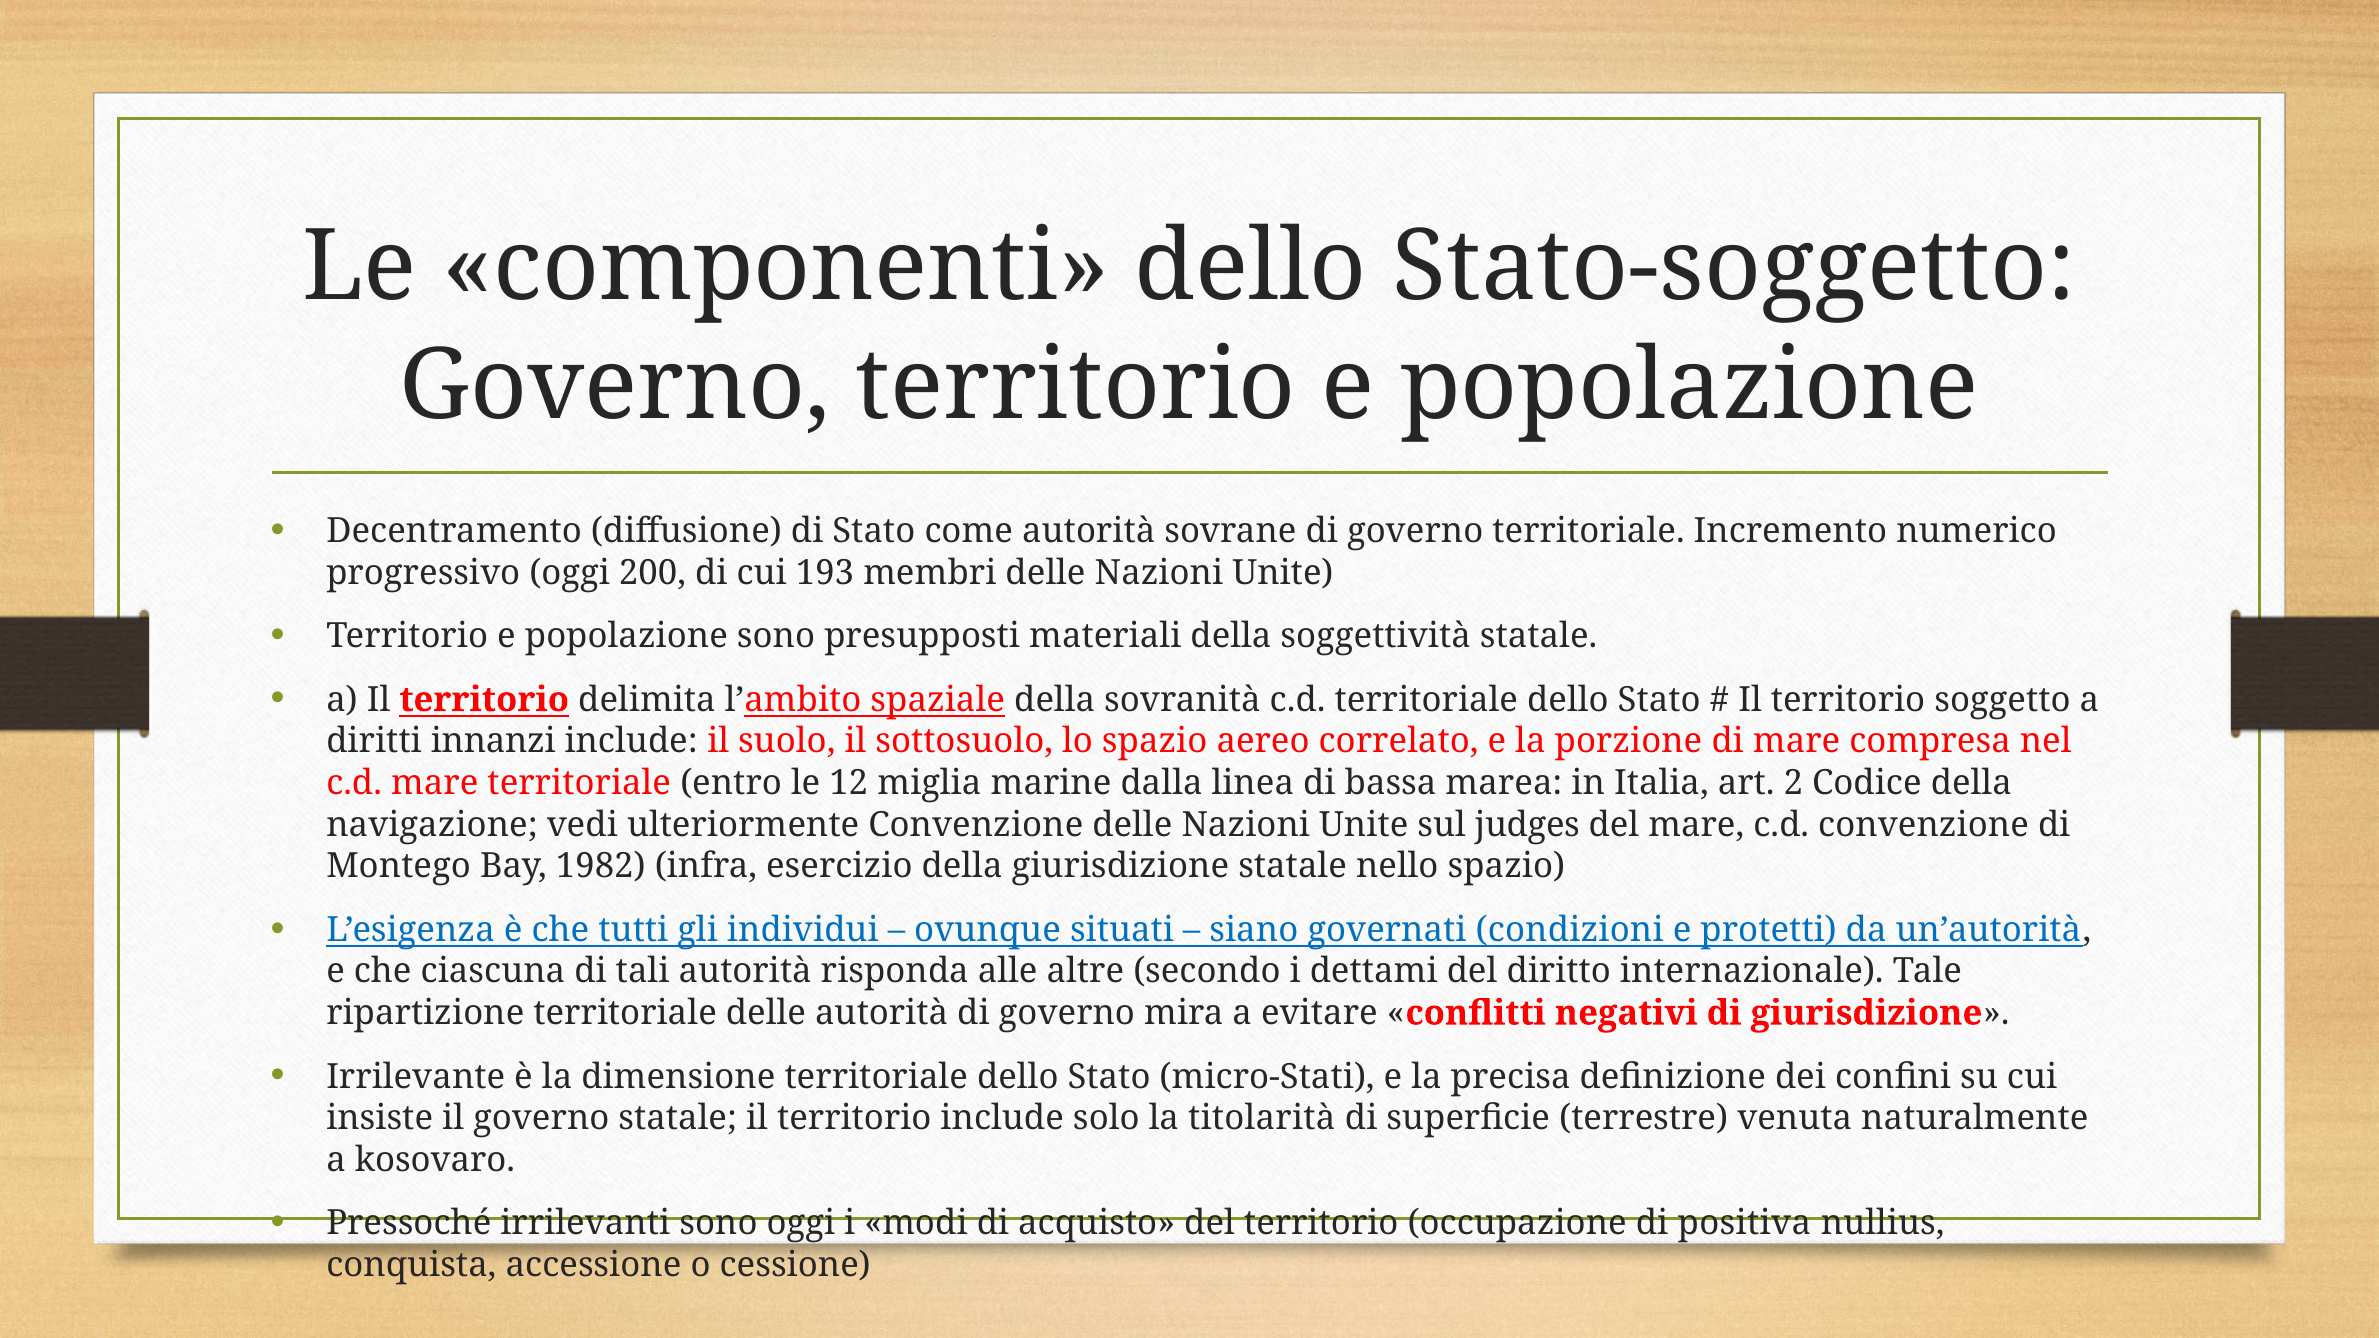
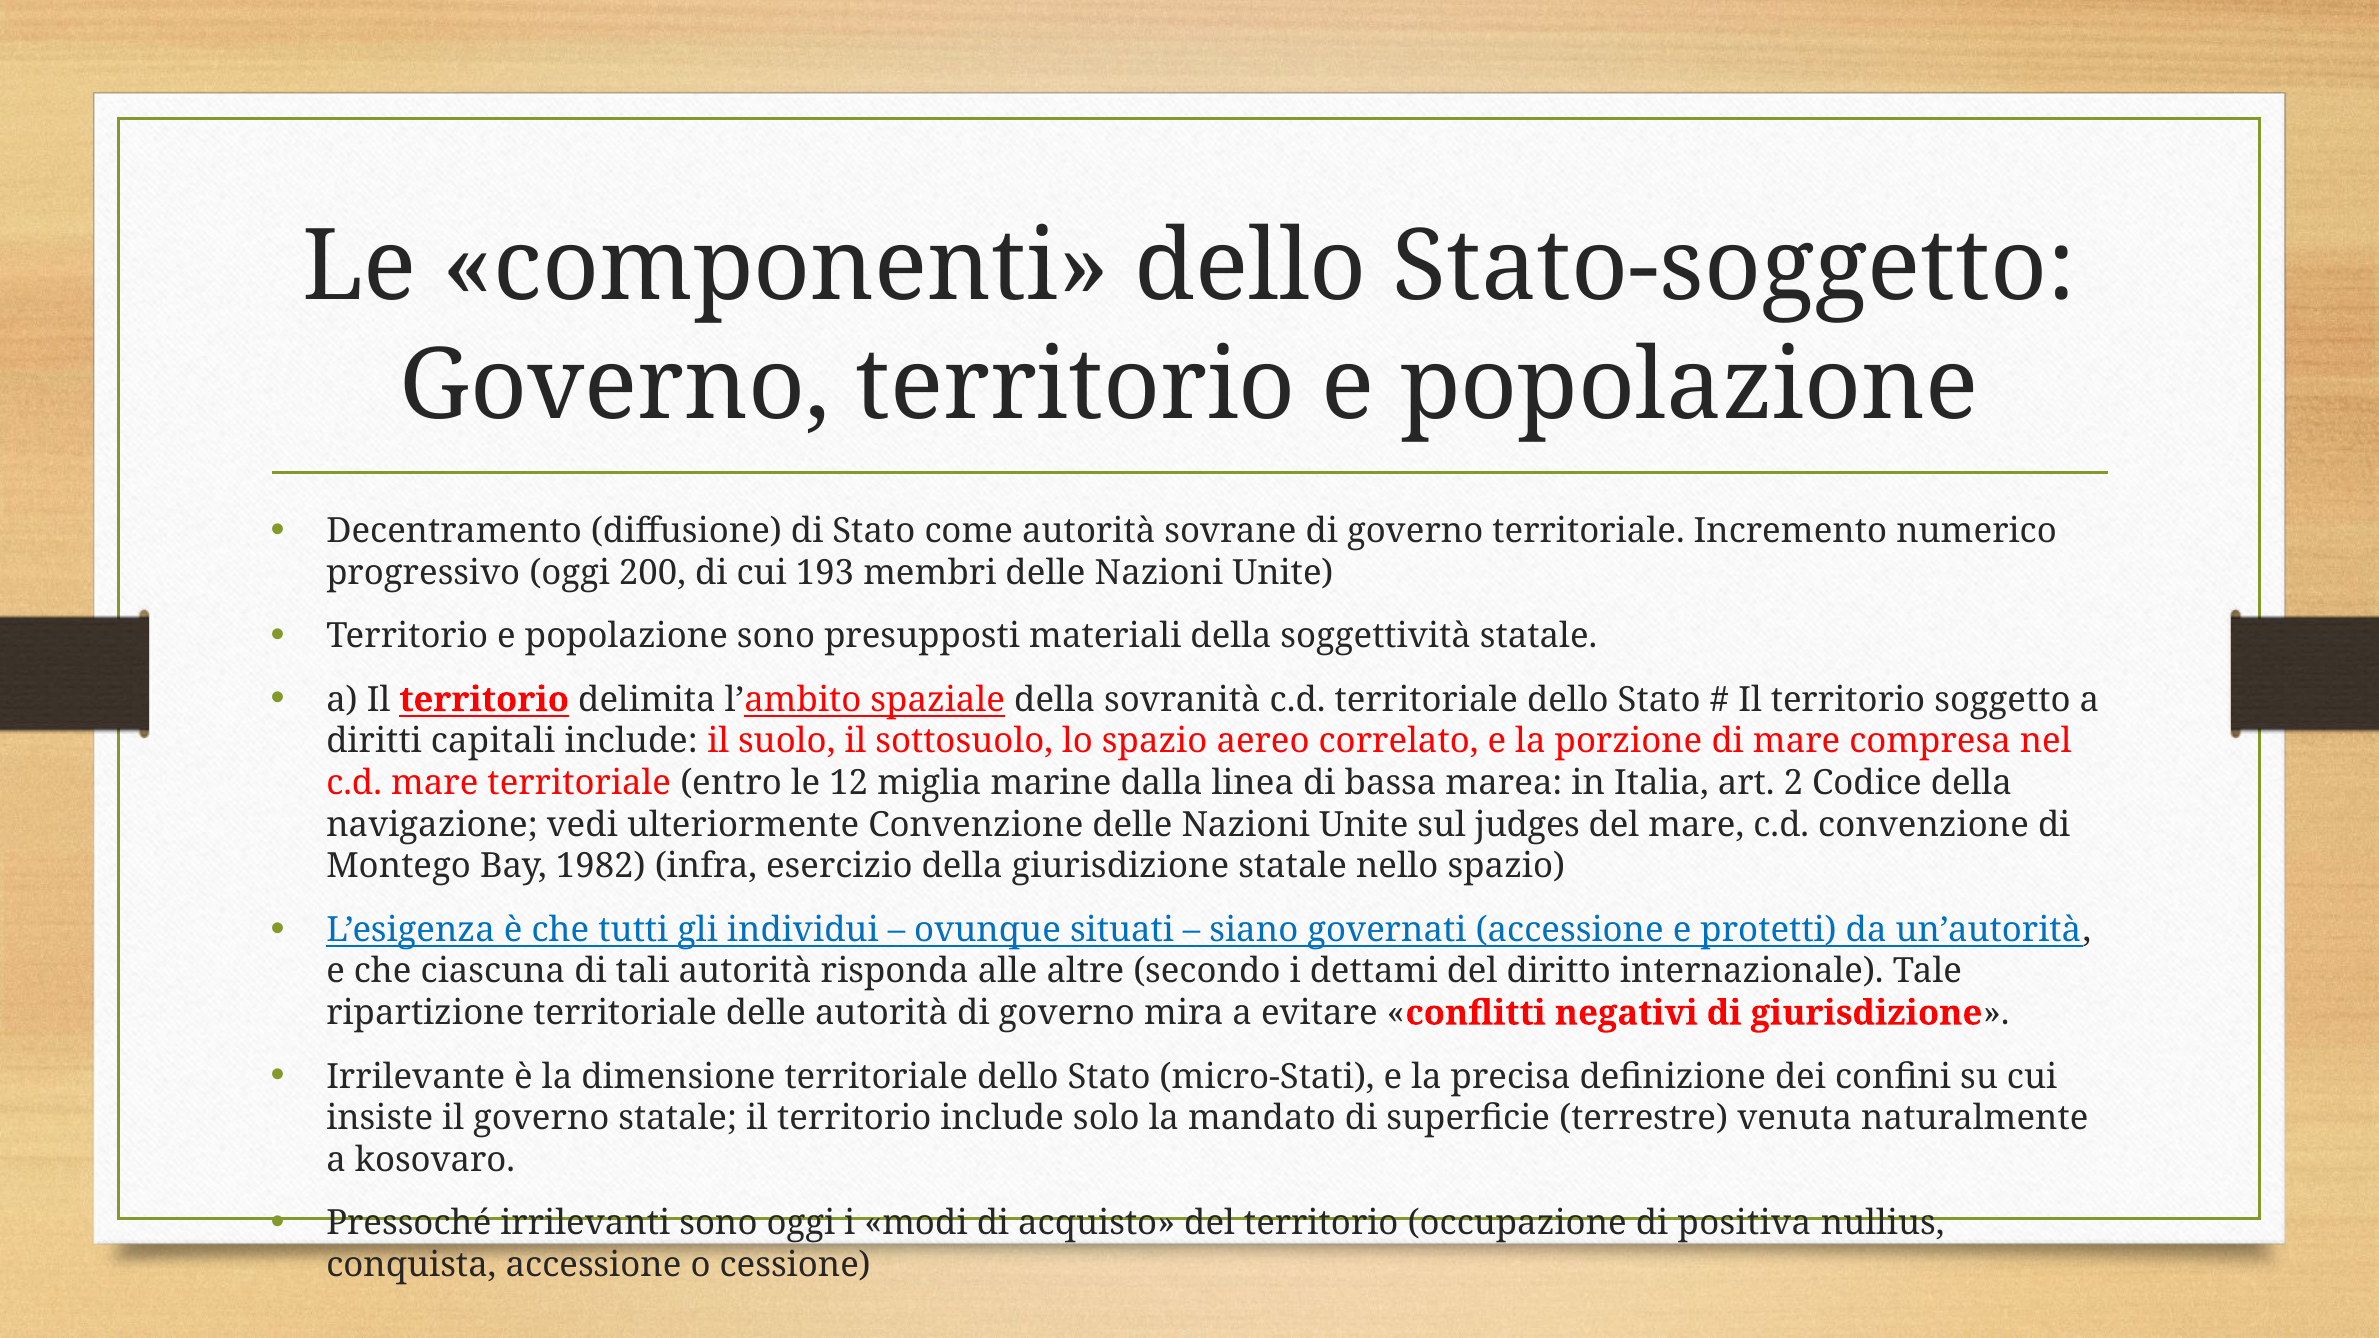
innanzi: innanzi -> capitali (493, 741)
governati condizioni: condizioni -> accessione (1570, 930)
titolarità: titolarità -> mandato (1262, 1118)
